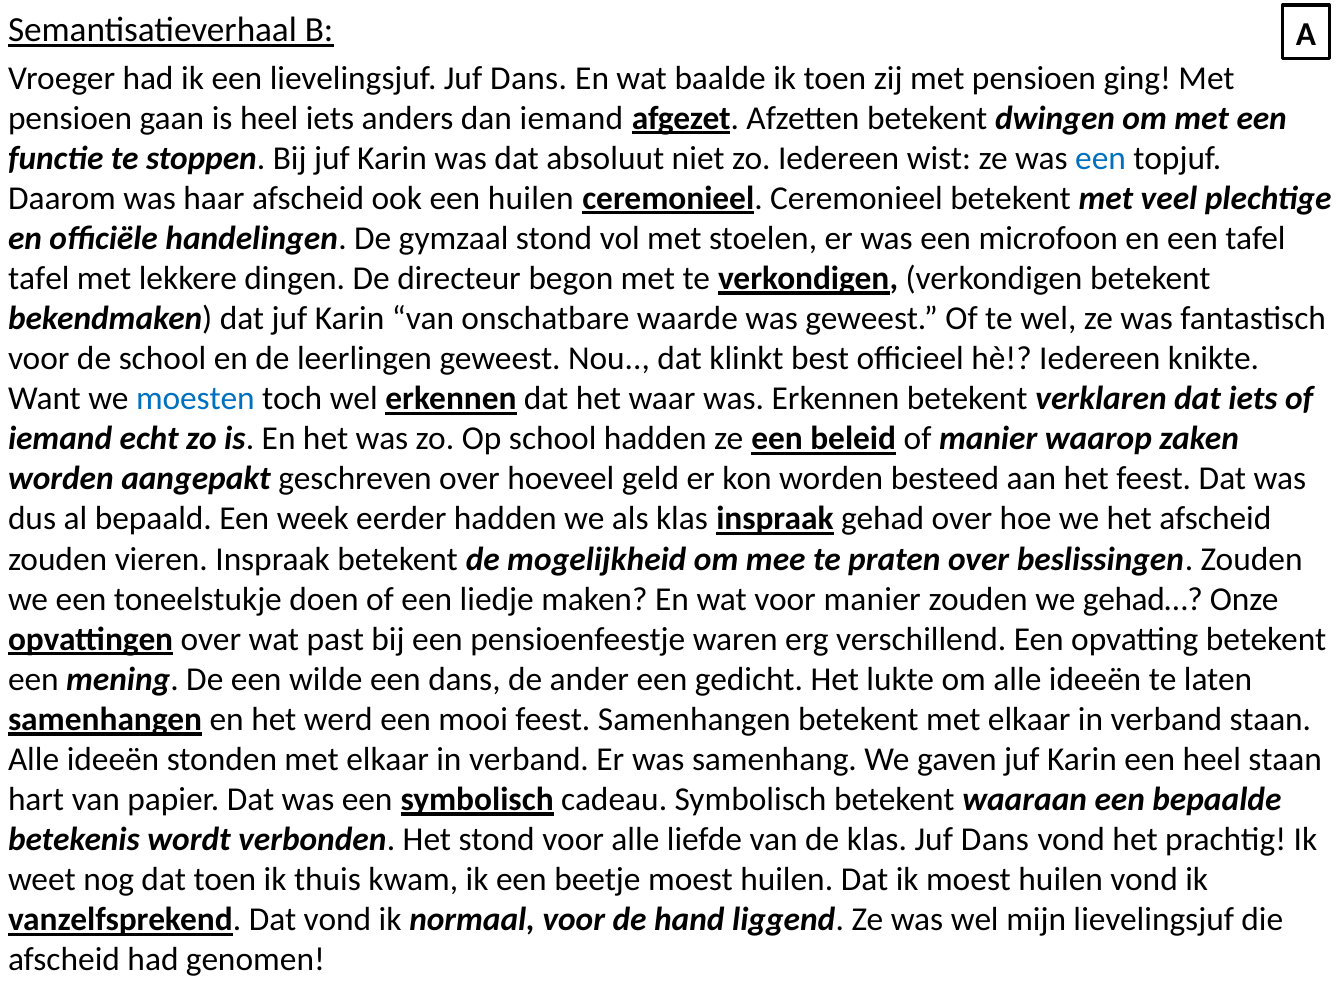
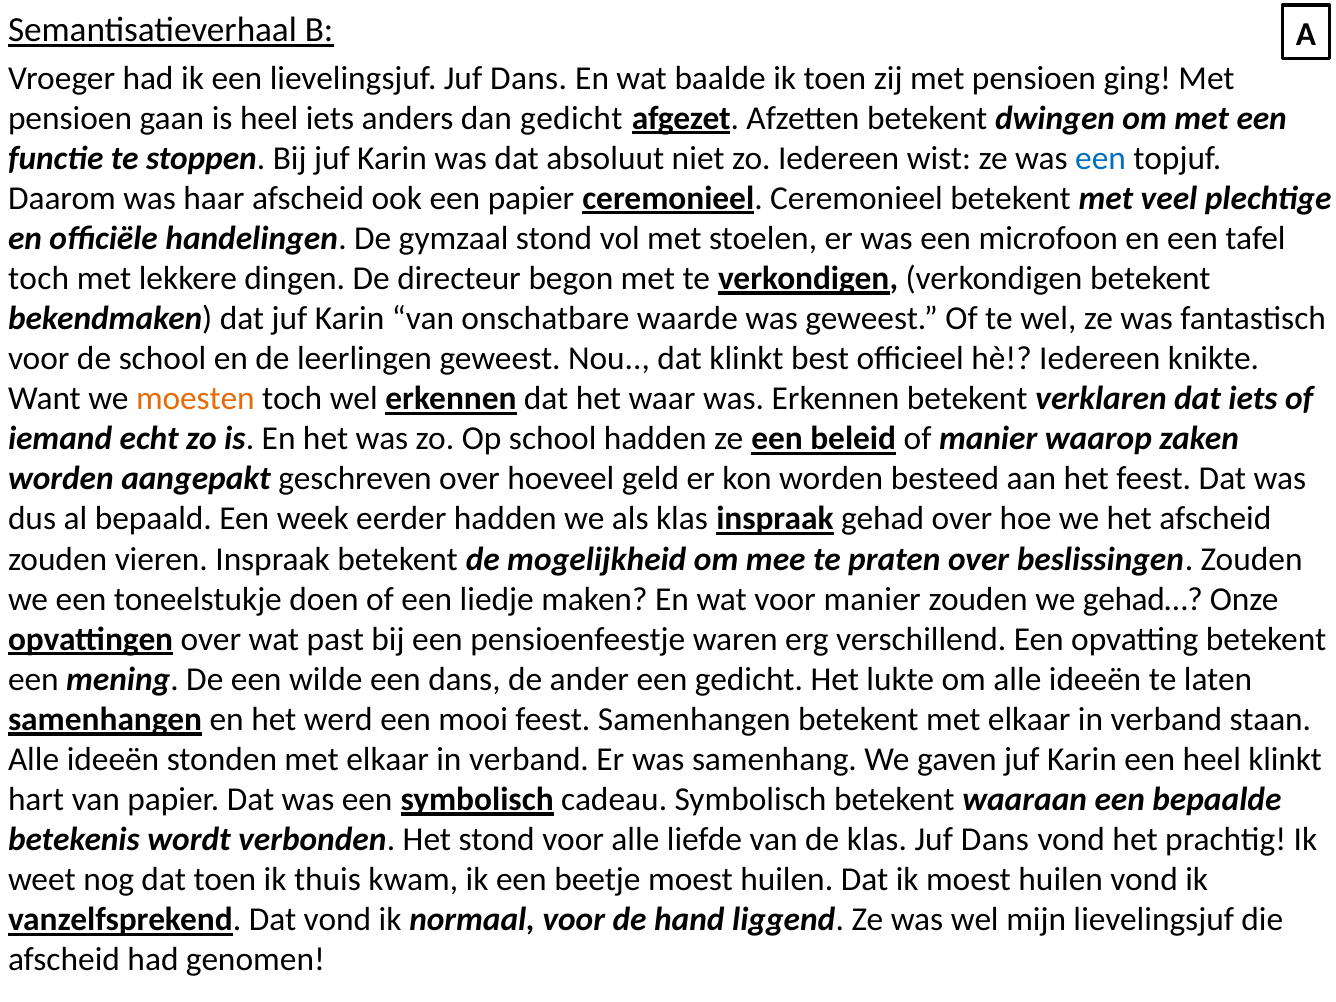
dan iemand: iemand -> gedicht (571, 118)
een huilen: huilen -> papier (531, 198)
tafel: tafel -> toch (39, 278)
moesten colour: blue -> orange (195, 399)
heel staan: staan -> klinkt (1285, 759)
